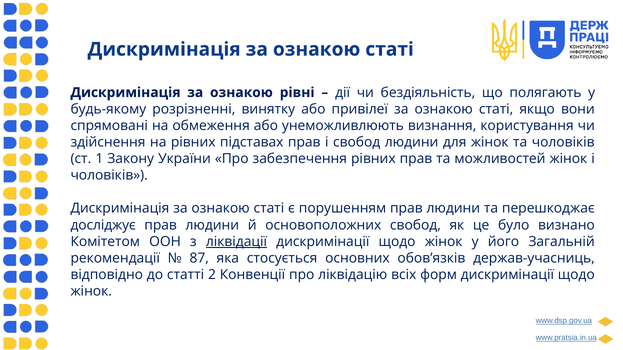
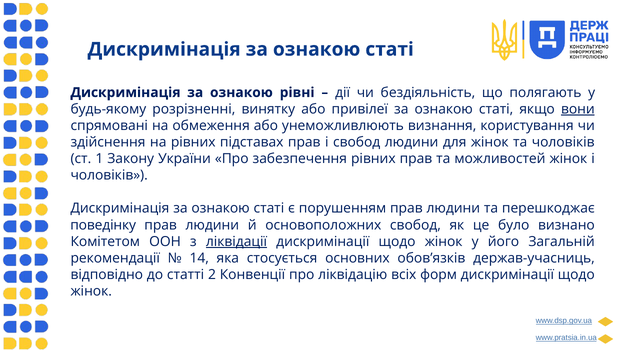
вони underline: none -> present (578, 109)
досліджує: досліджує -> поведінку (103, 225)
87: 87 -> 14 (199, 258)
